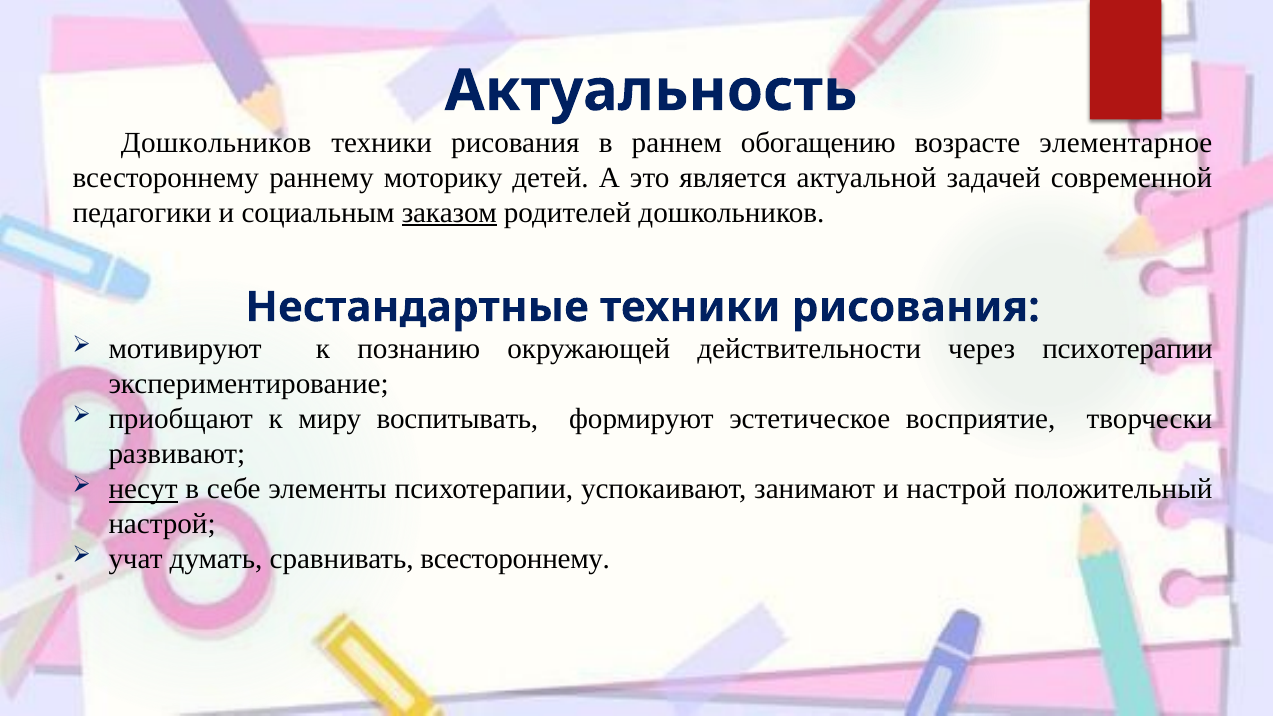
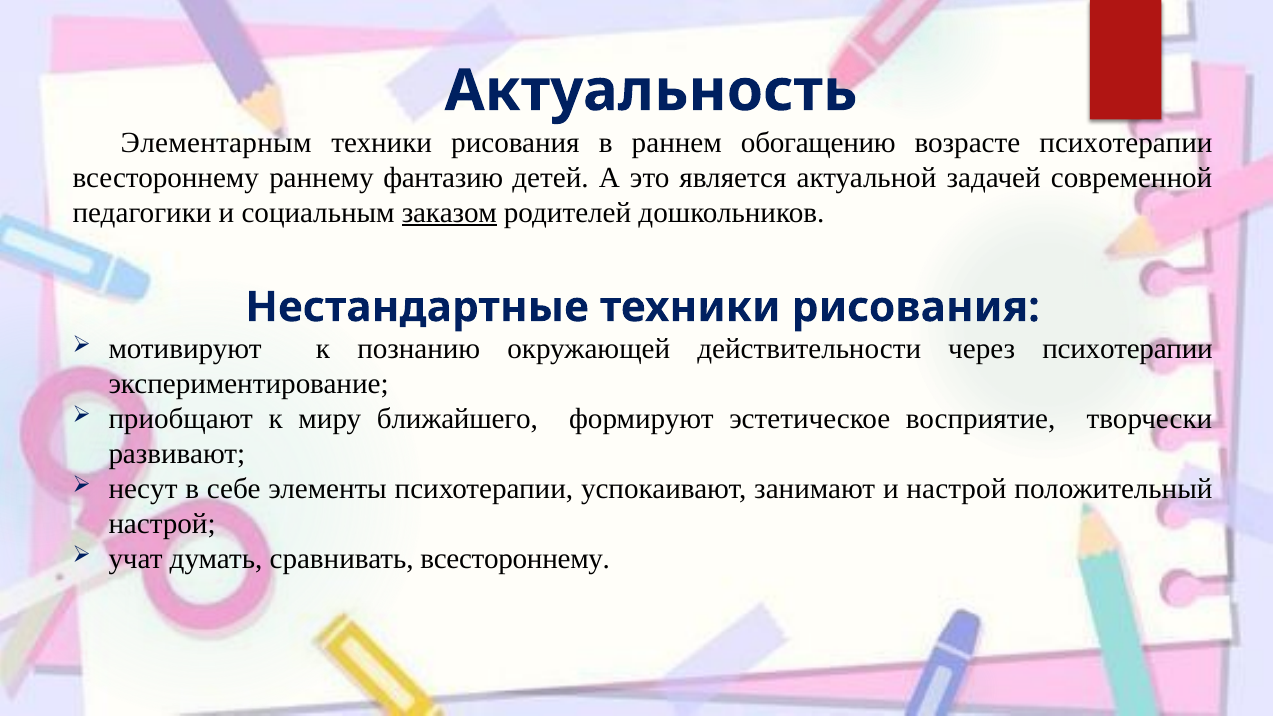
Дошкольников: Дошкольников -> Элементарным (216, 142)
возрасте элементарное: элементарное -> психотерапии (1126, 142)
моторику: моторику -> фантазию (443, 177)
воспитывать: воспитывать -> ближайшего (457, 419)
несут underline: present -> none (143, 489)
